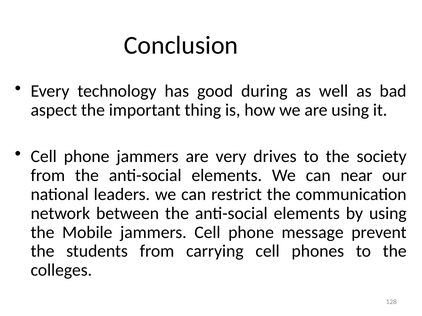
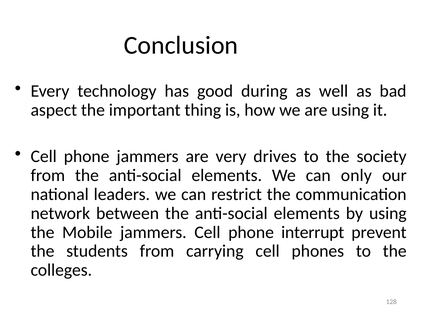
near: near -> only (356, 176)
message: message -> interrupt (313, 233)
